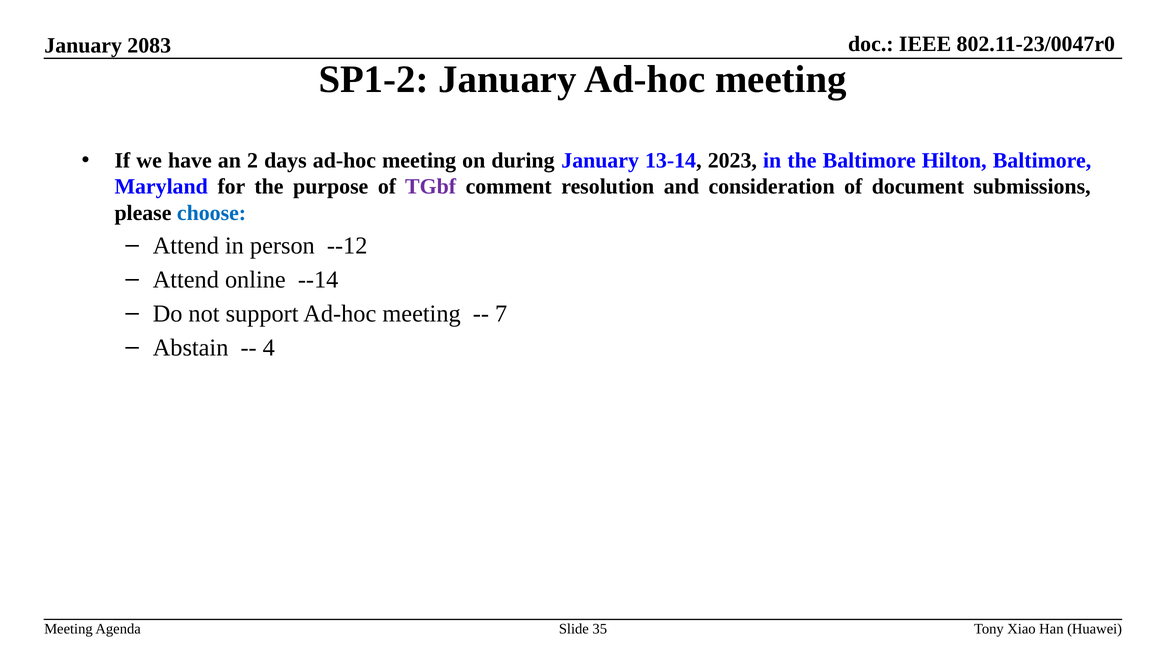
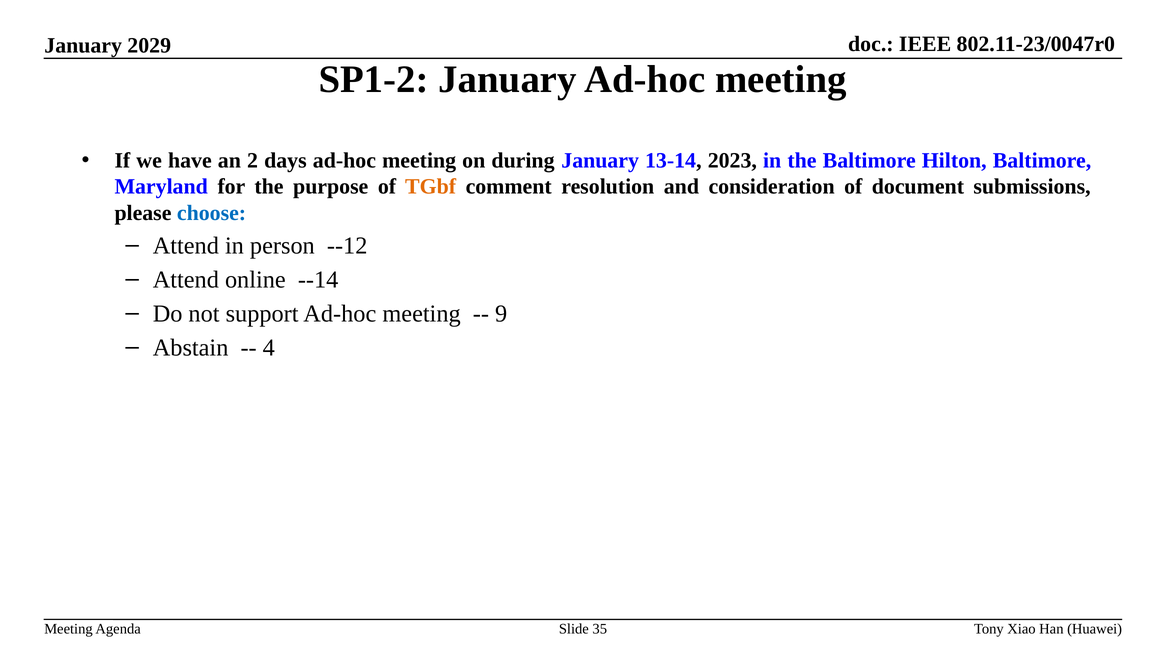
2083: 2083 -> 2029 (149, 45)
TGbf colour: purple -> orange (431, 187)
7: 7 -> 9 (501, 314)
